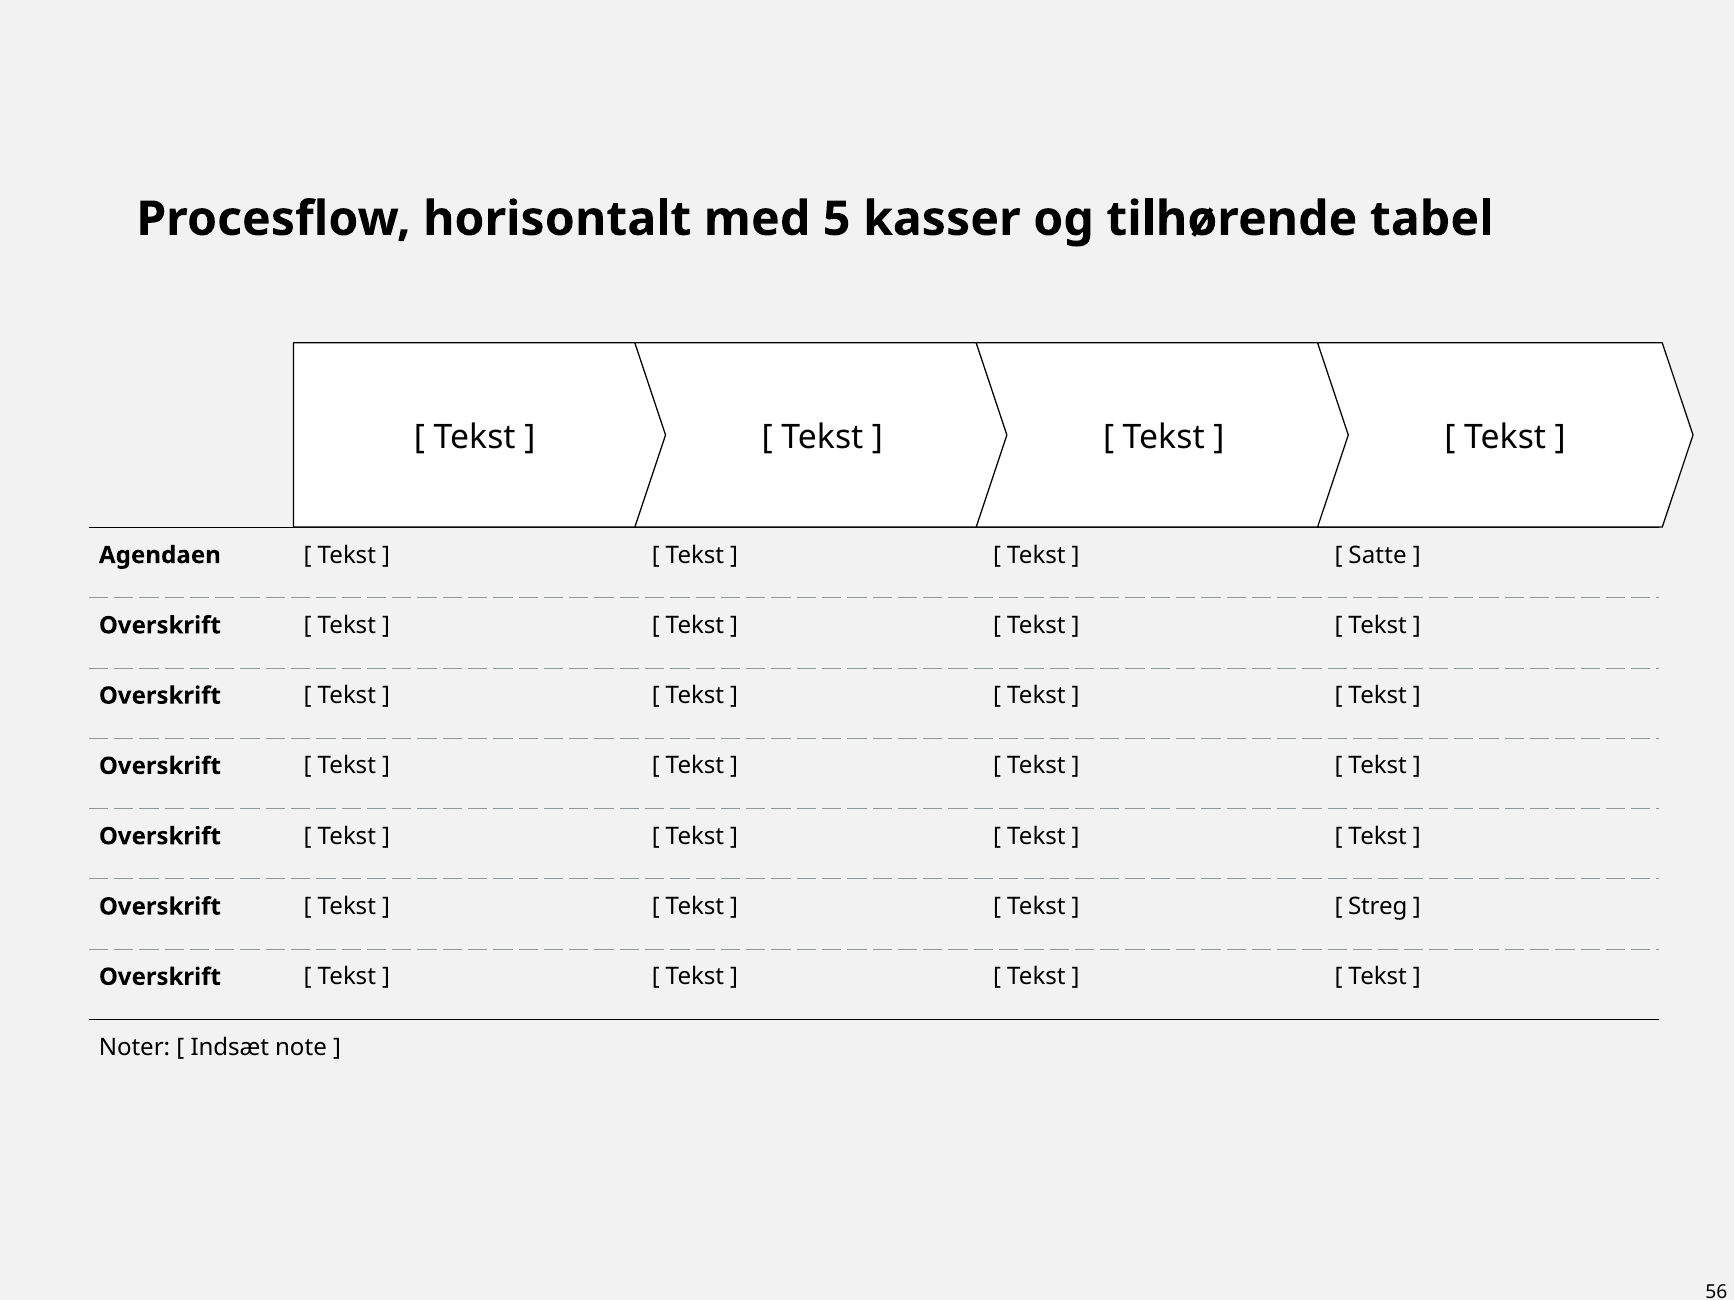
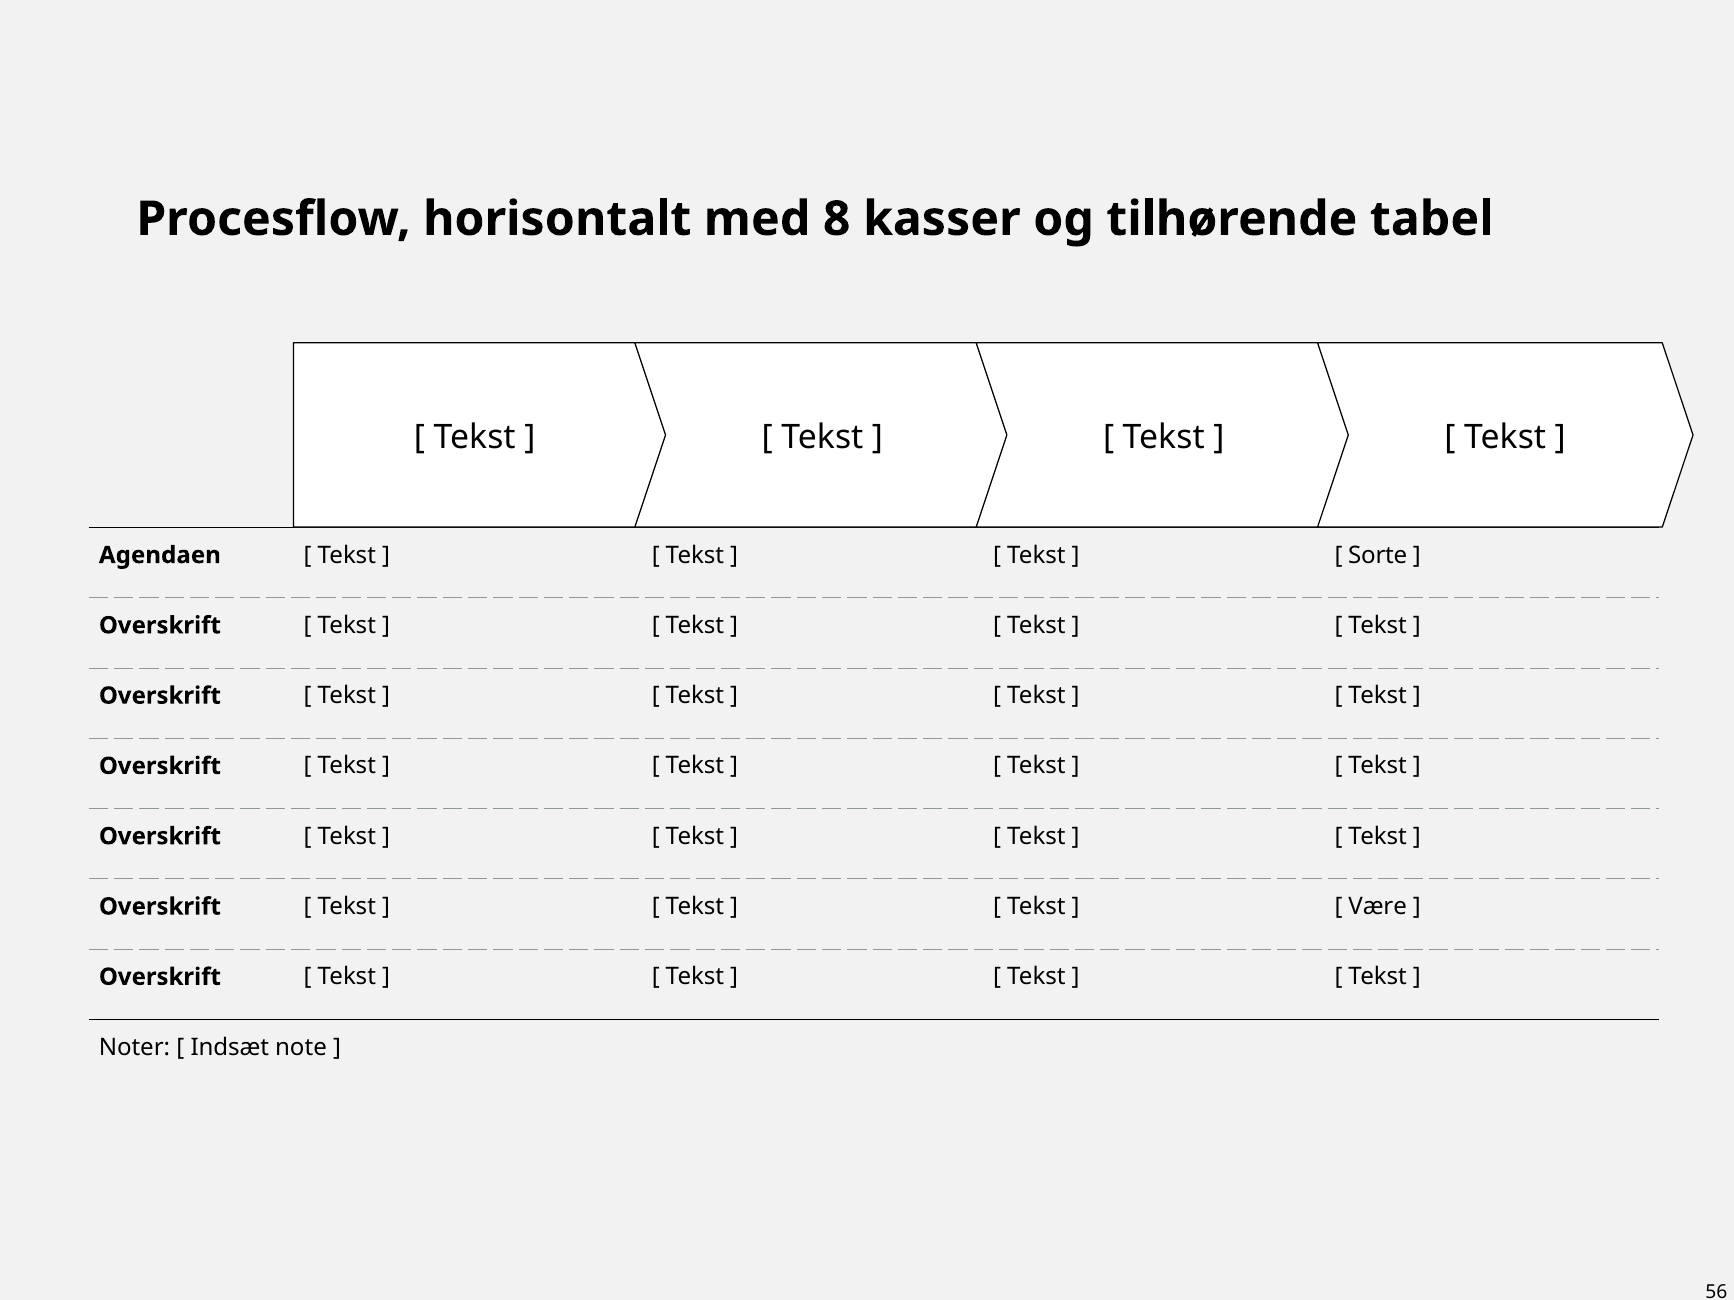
5: 5 -> 8 (837, 219)
Satte: Satte -> Sorte (1378, 555)
Streg: Streg -> Være (1378, 907)
